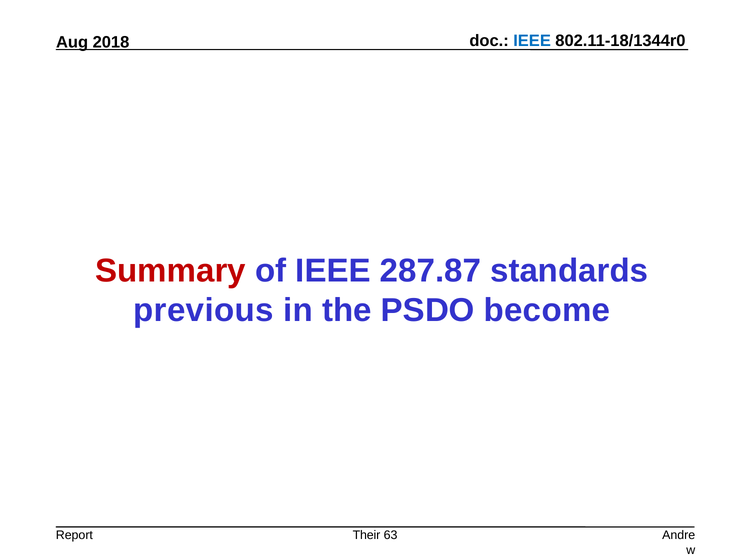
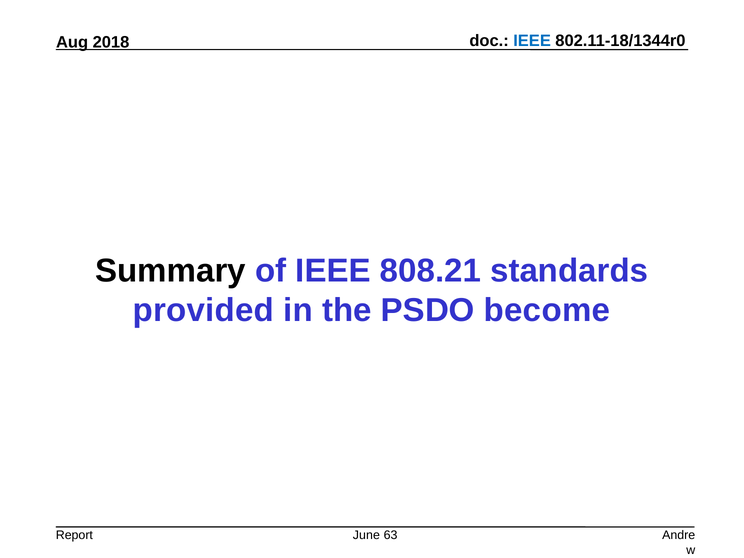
Summary colour: red -> black (170, 271)
287.87: 287.87 -> 808.21 (430, 271)
previous: previous -> provided (203, 310)
Their: Their -> June (366, 535)
